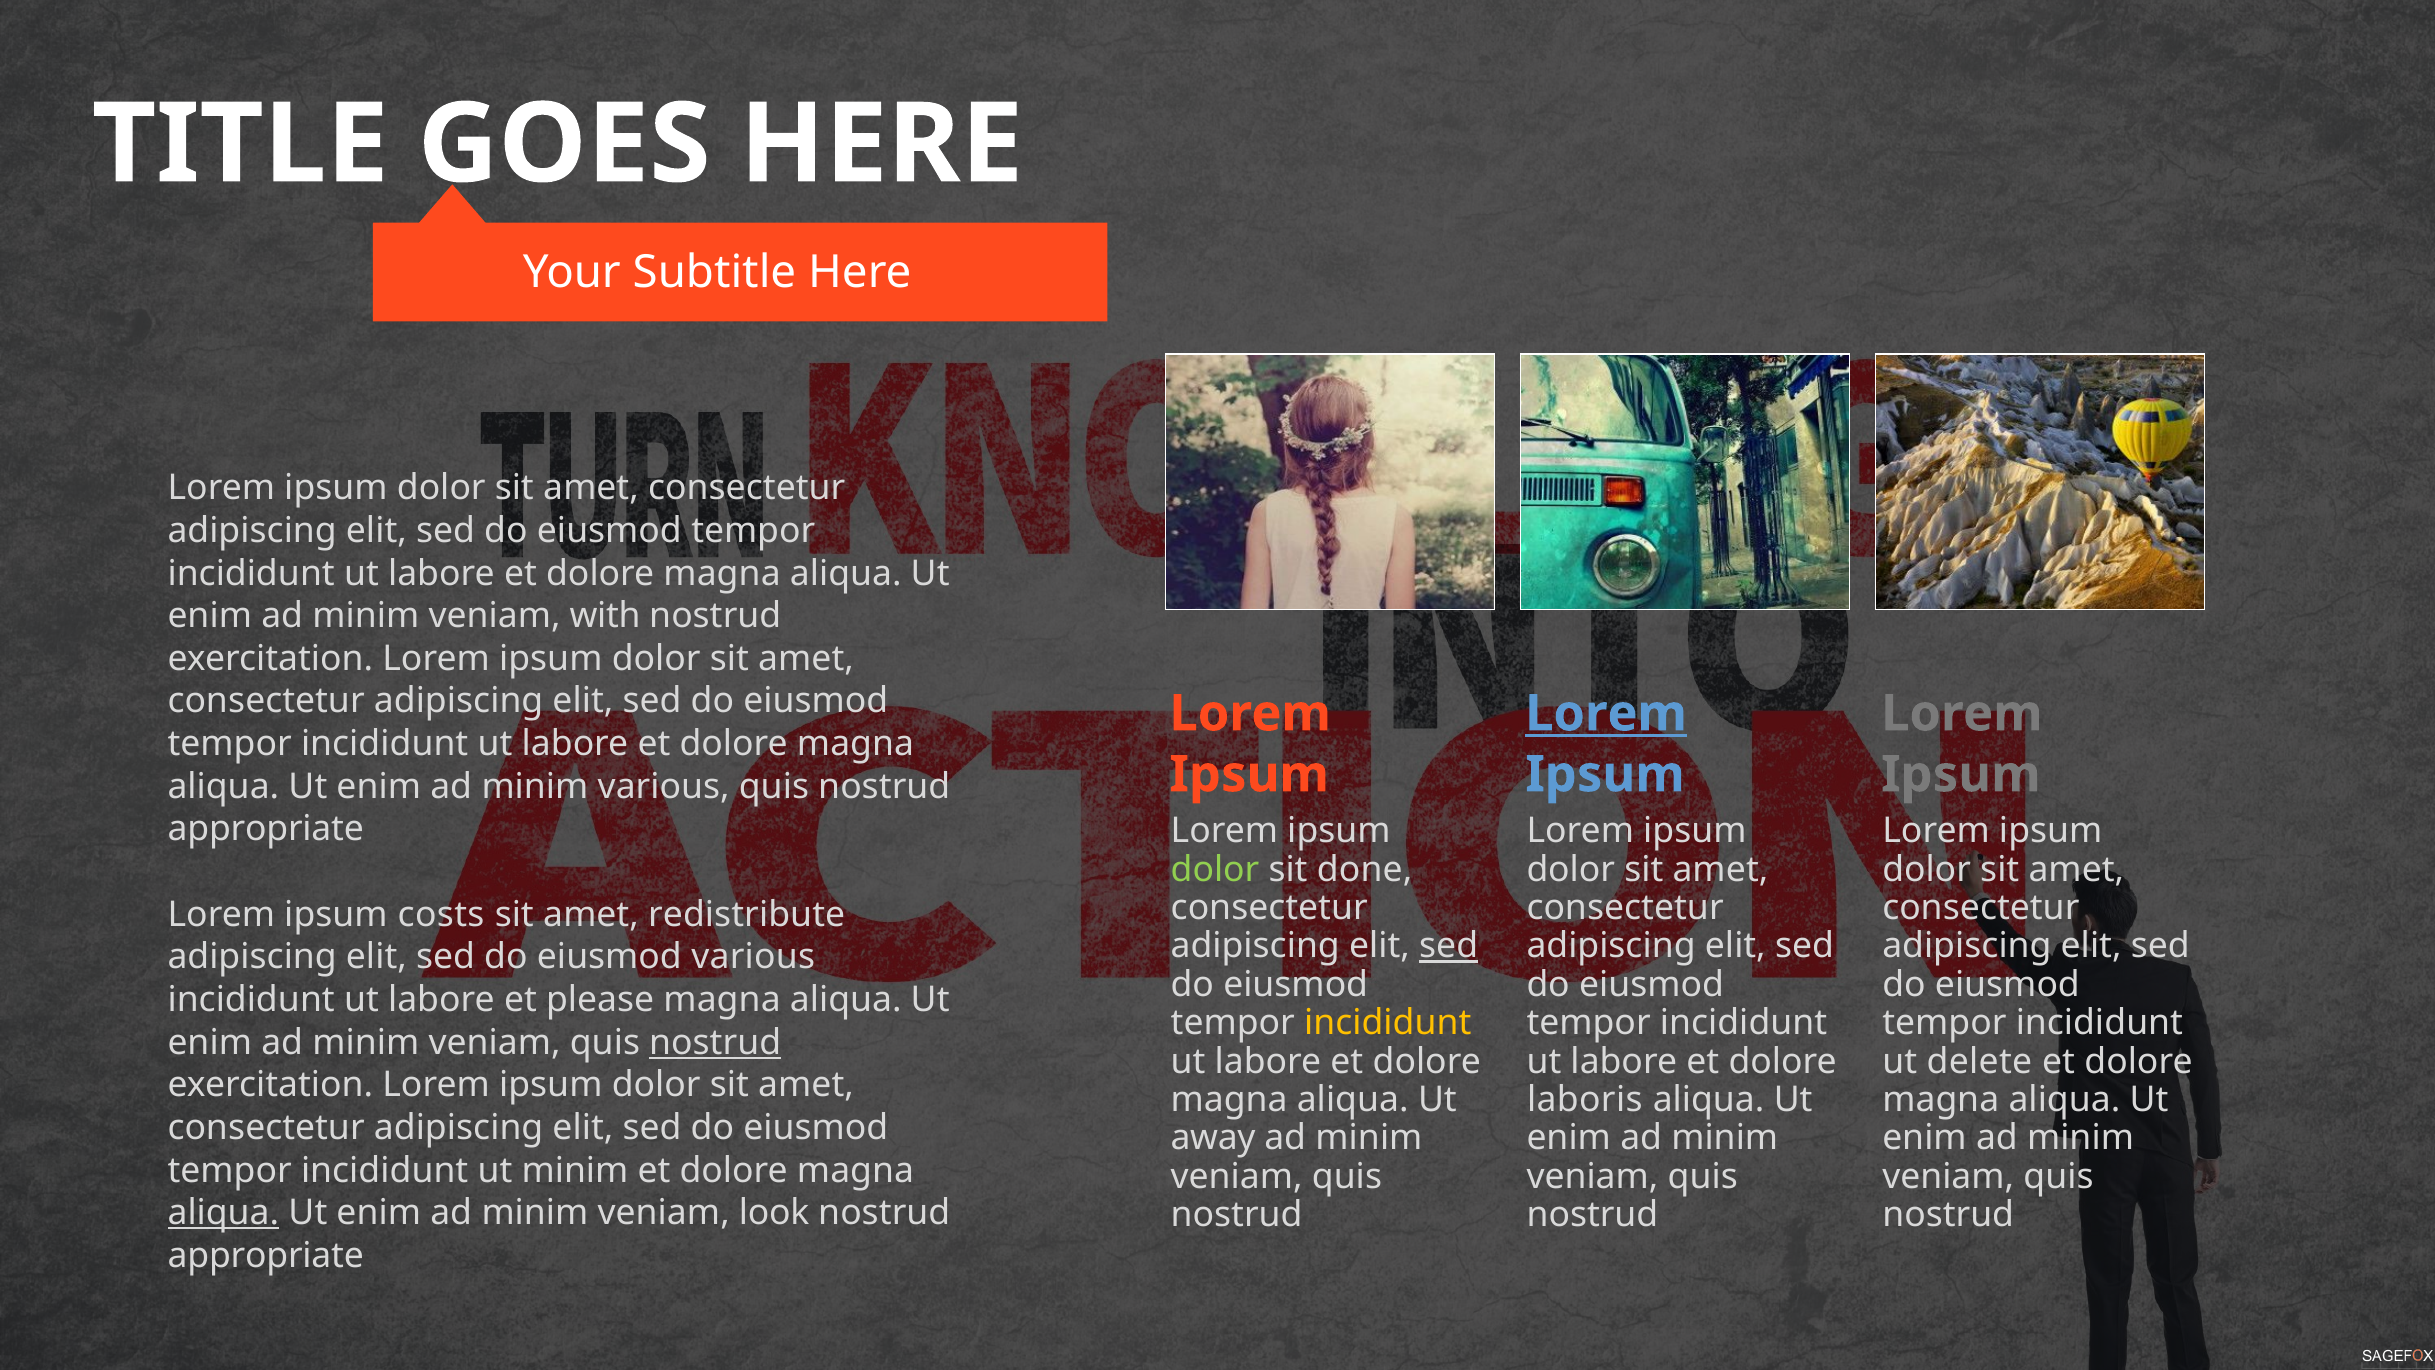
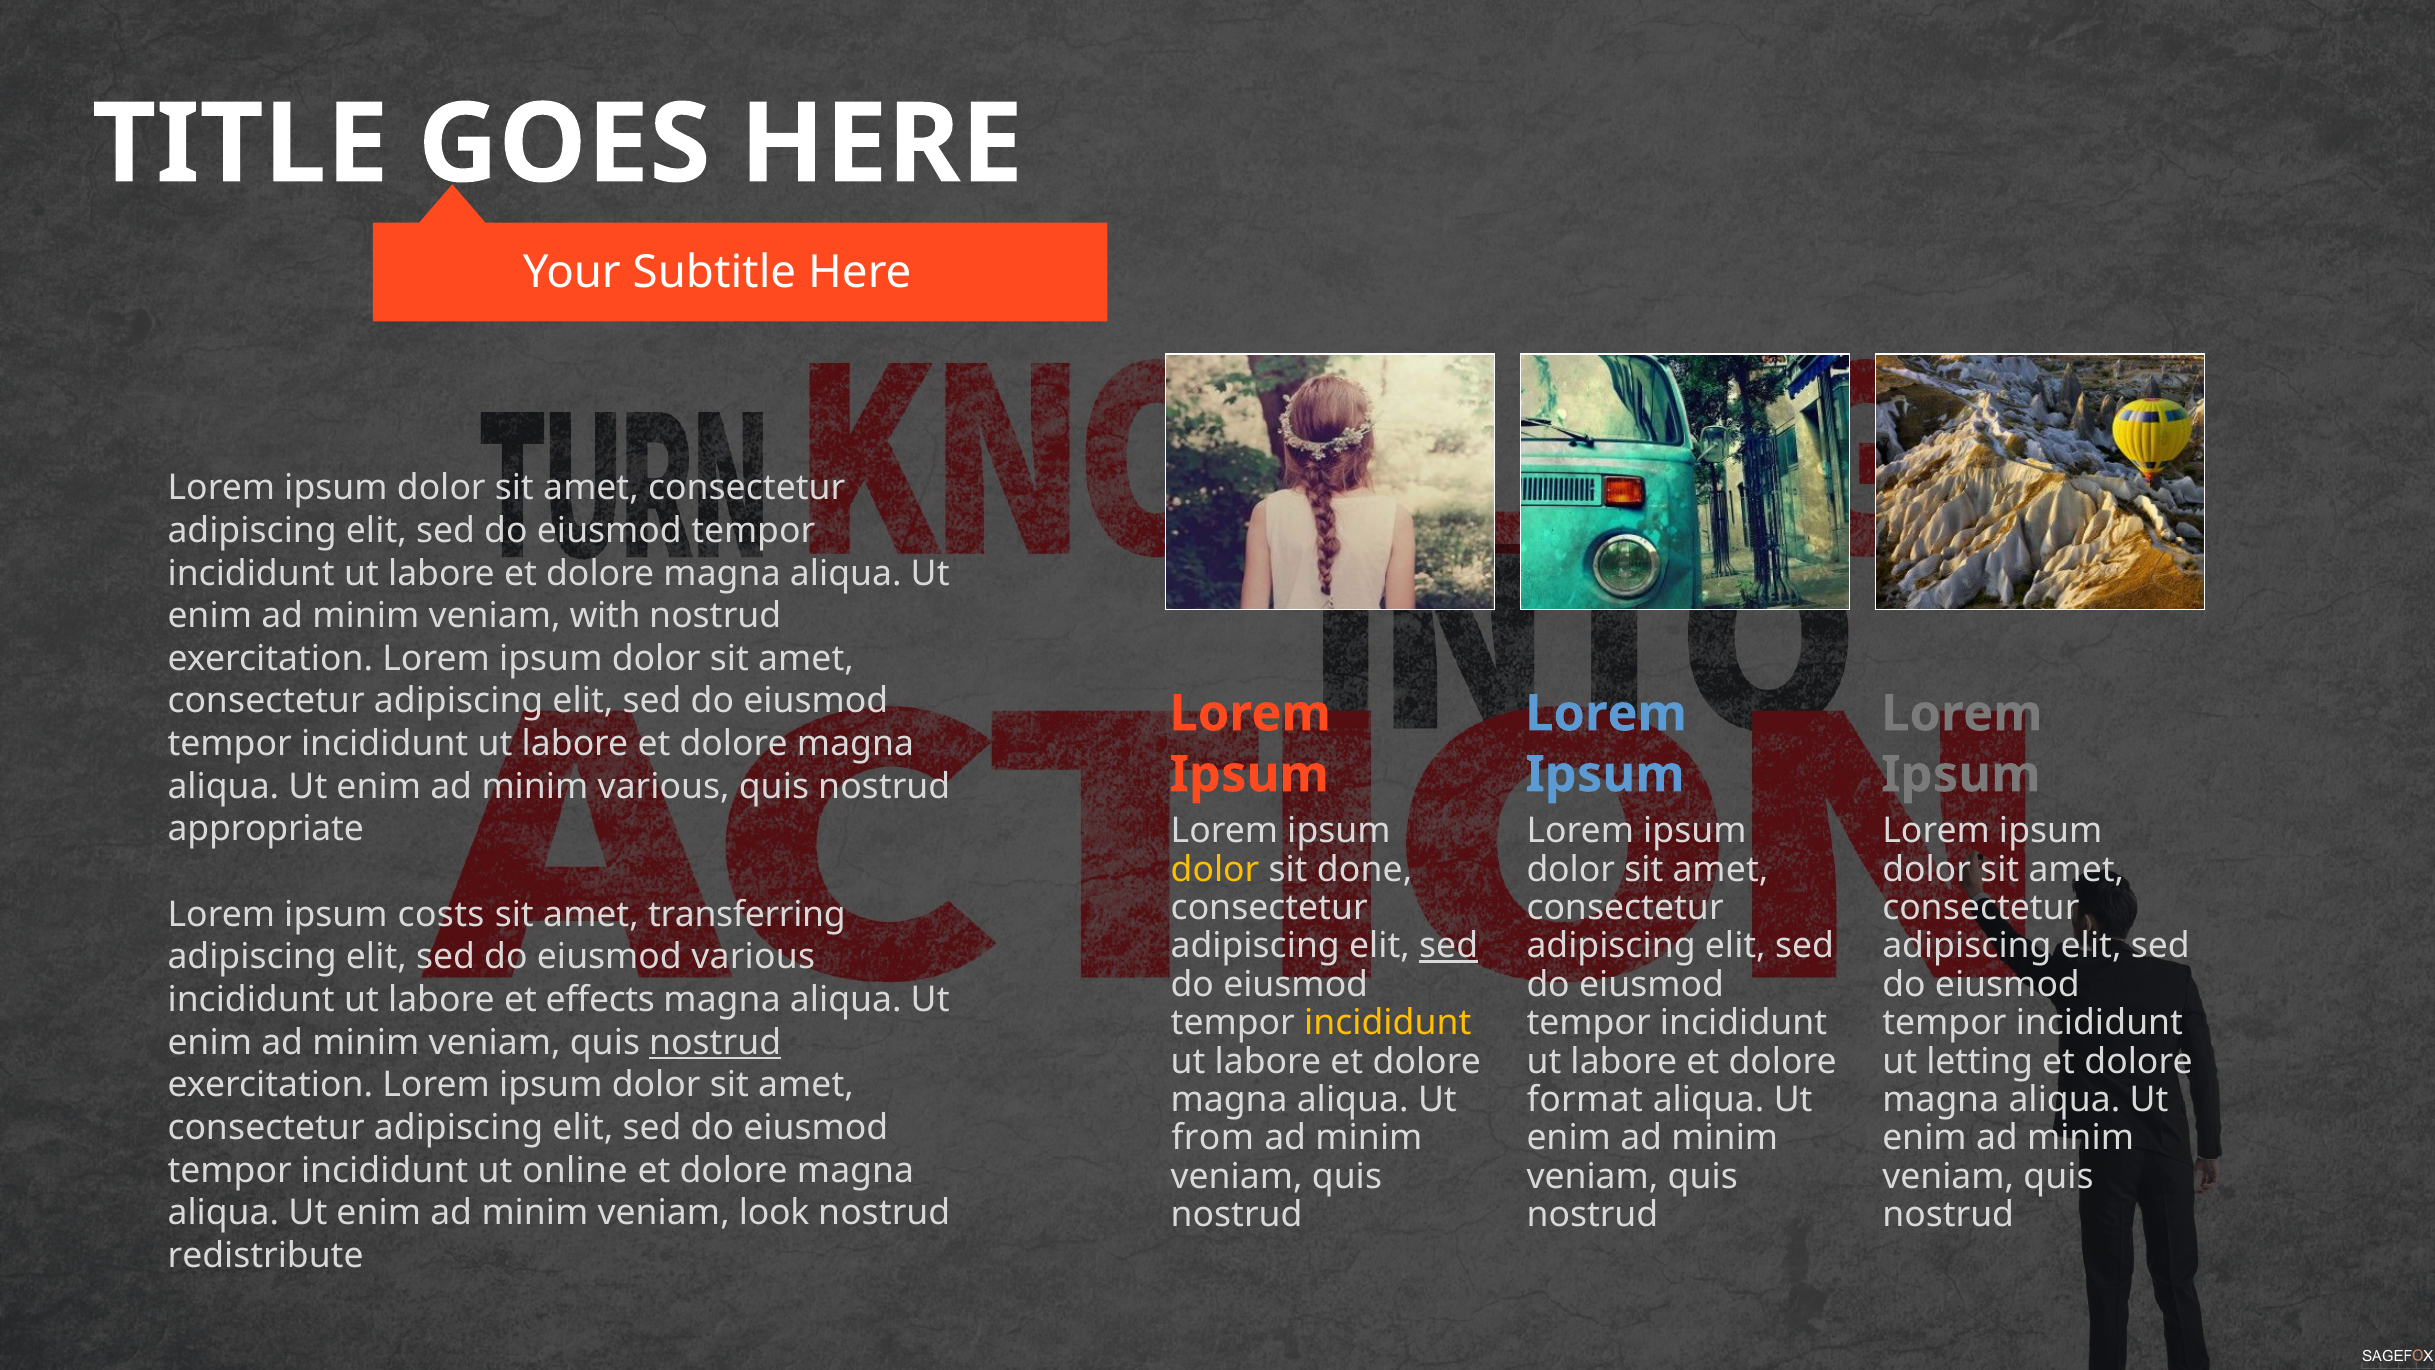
Lorem underline: present -> none (1606, 713)
dolor colour: light green -> yellow (1215, 869)
redistribute: redistribute -> transferring (747, 914)
please: please -> effects (600, 1000)
delete: delete -> letting (1980, 1061)
laboris: laboris -> format (1585, 1100)
away: away -> from (1213, 1138)
ut minim: minim -> online (575, 1170)
aliqua underline: present -> none (223, 1213)
appropriate: appropriate -> redistribute (266, 1255)
